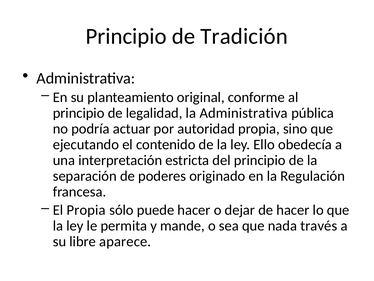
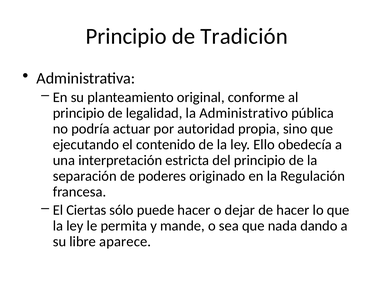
la Administrativa: Administrativa -> Administrativo (244, 113)
El Propia: Propia -> Ciertas (86, 210)
través: través -> dando (319, 225)
